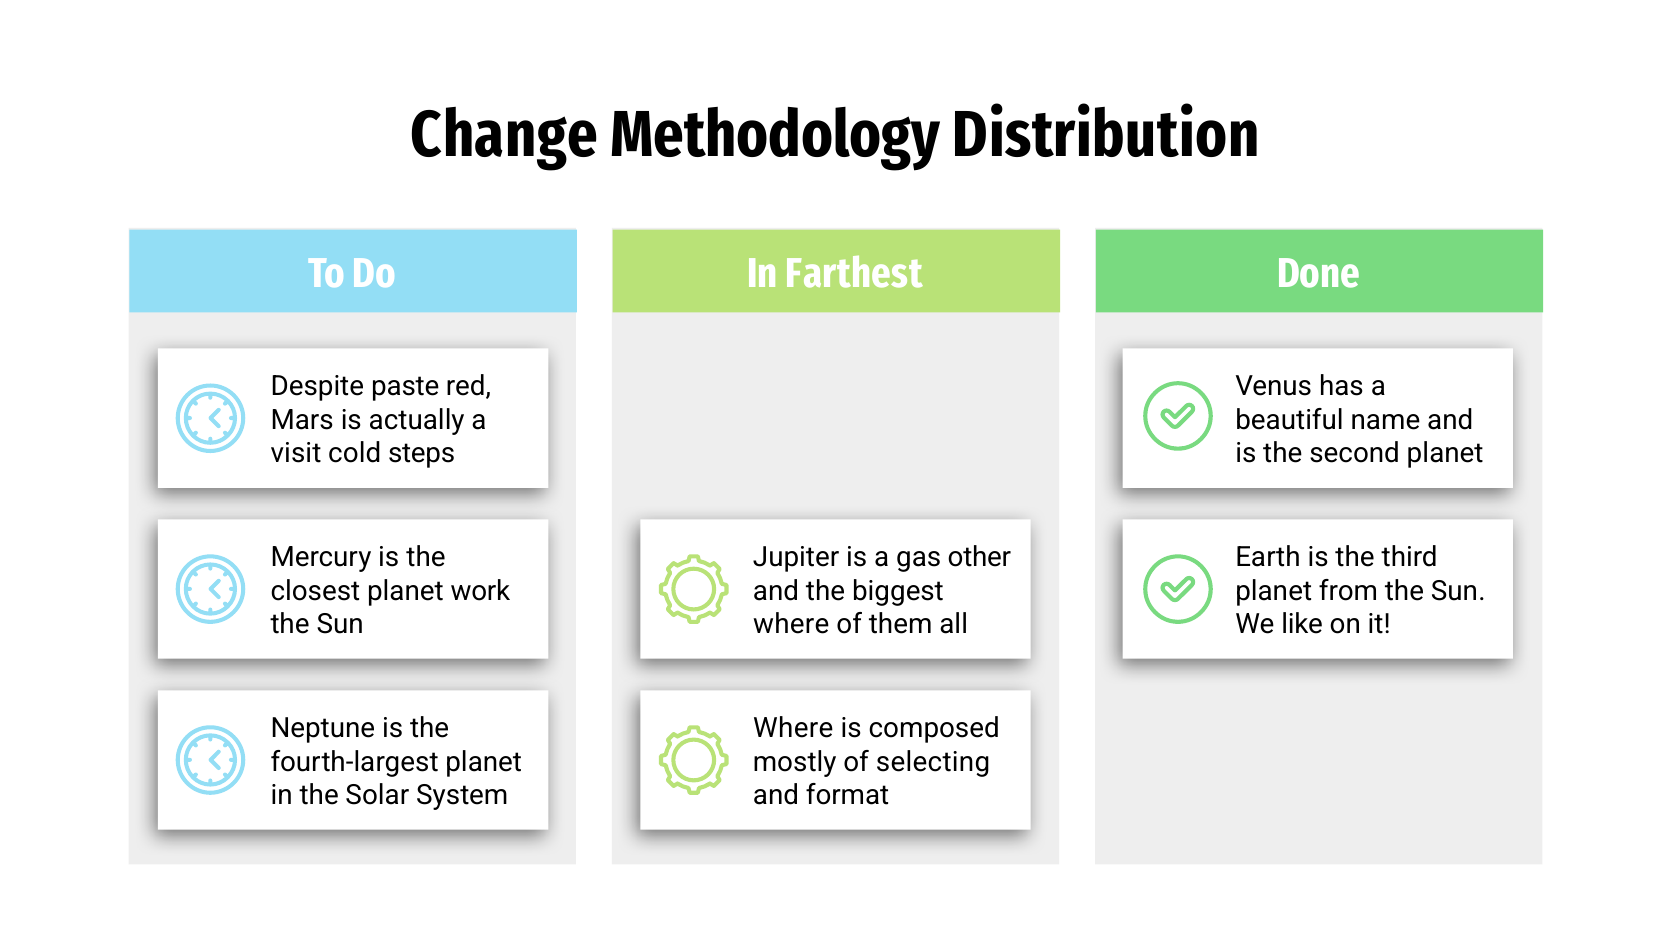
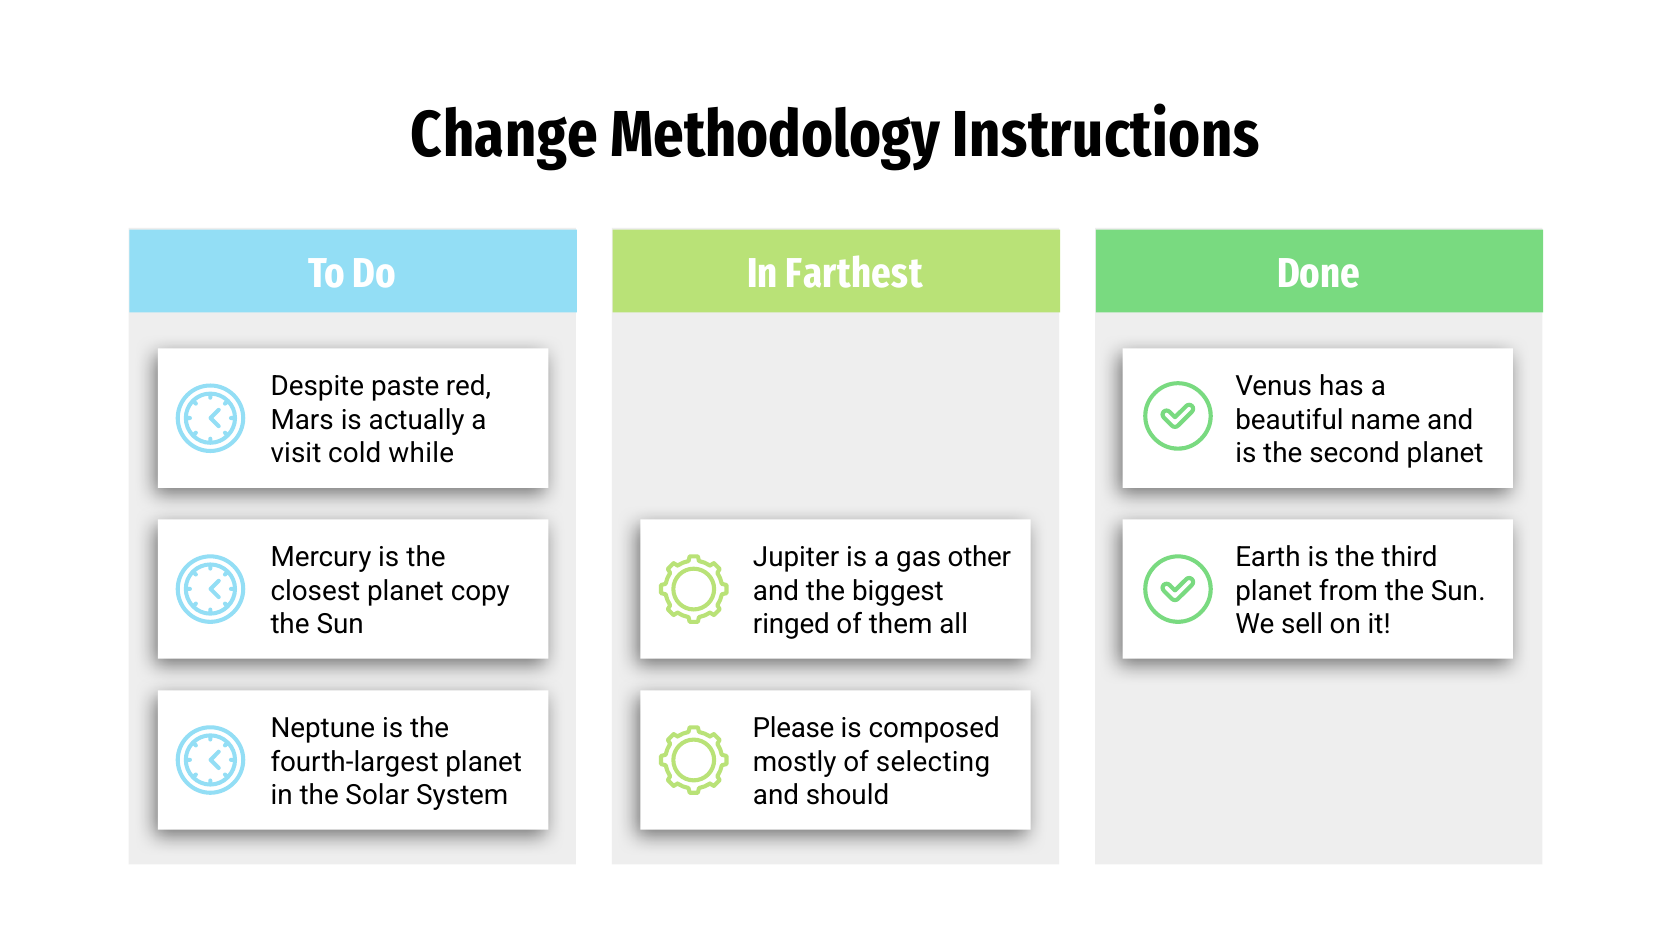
Distribution: Distribution -> Instructions (1106, 135)
steps: steps -> while (421, 454)
work: work -> copy (480, 591)
where: where -> ringed (791, 625)
like: like -> sell (1302, 625)
Where: Where -> Please (794, 729)
format: format -> should (848, 796)
